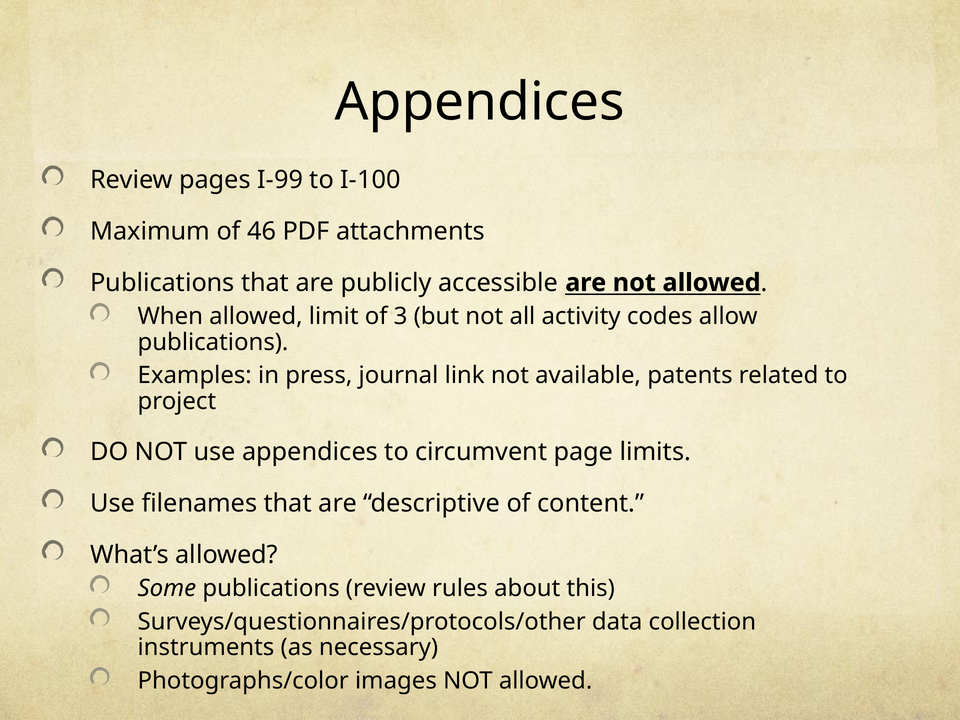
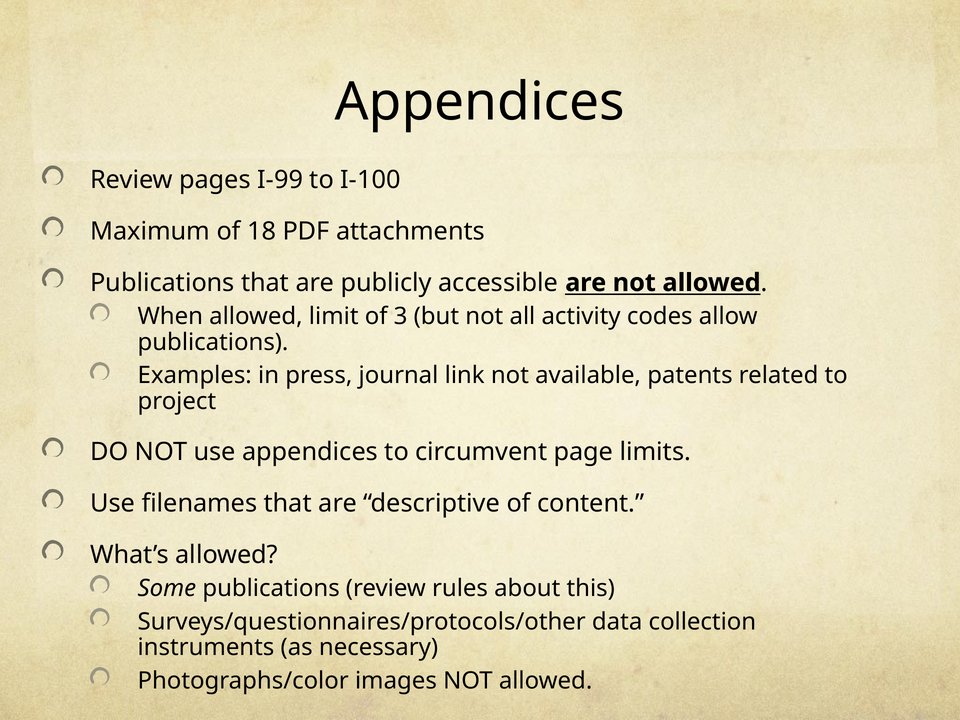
46: 46 -> 18 (262, 231)
